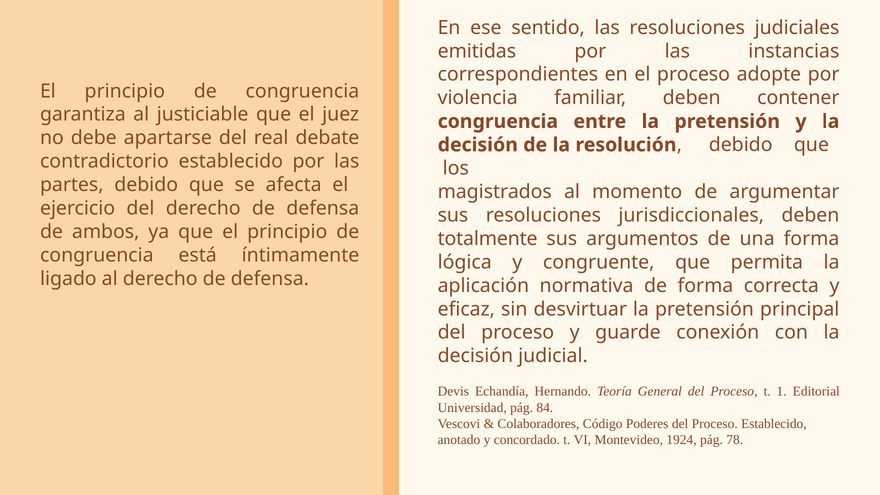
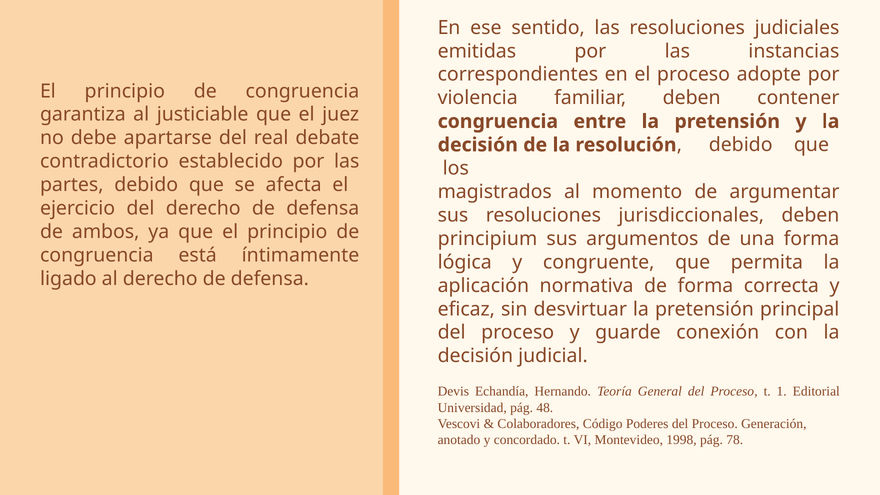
totalmente: totalmente -> principium (488, 239)
84: 84 -> 48 (545, 408)
Proceso Establecido: Establecido -> Generación (774, 424)
1924: 1924 -> 1998 (682, 440)
